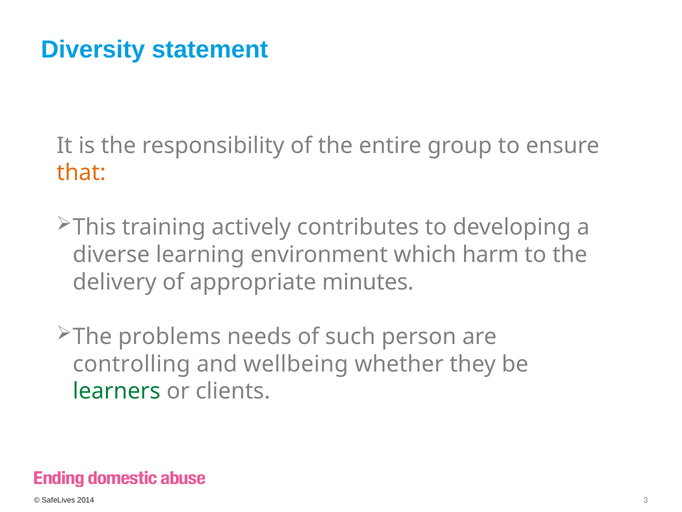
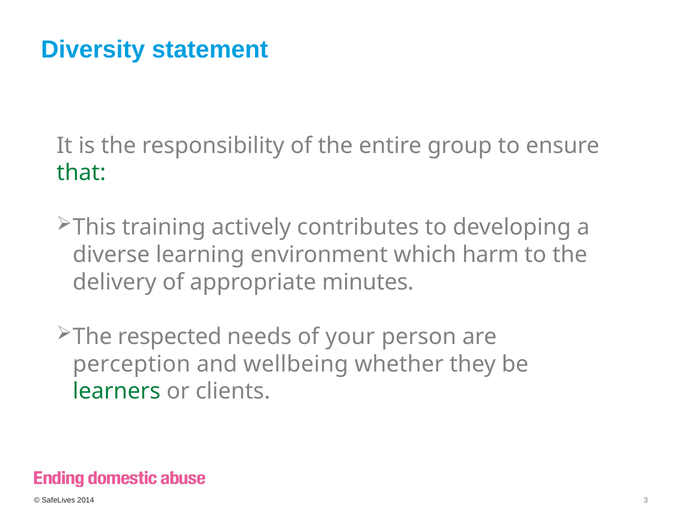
that colour: orange -> green (81, 173)
problems: problems -> respected (170, 336)
such: such -> your (350, 336)
controlling: controlling -> perception (132, 364)
